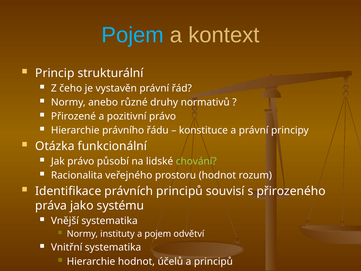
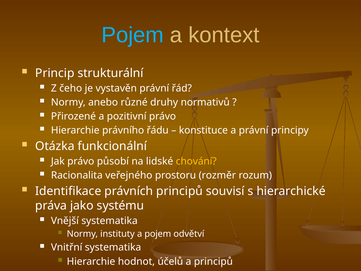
chování colour: light green -> yellow (196, 161)
prostoru hodnot: hodnot -> rozměr (217, 175)
přirozeného: přirozeného -> hierarchické (291, 191)
